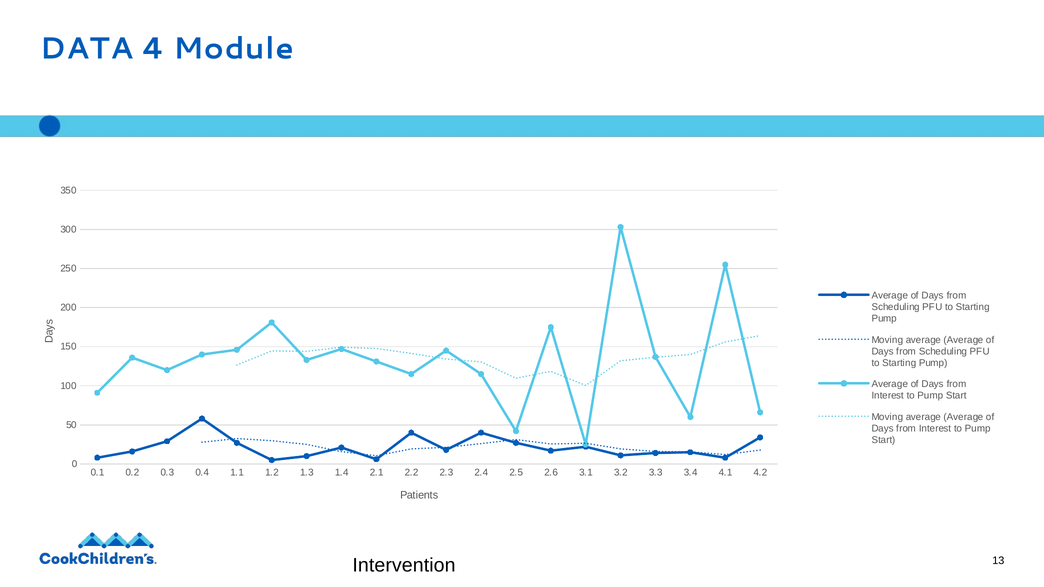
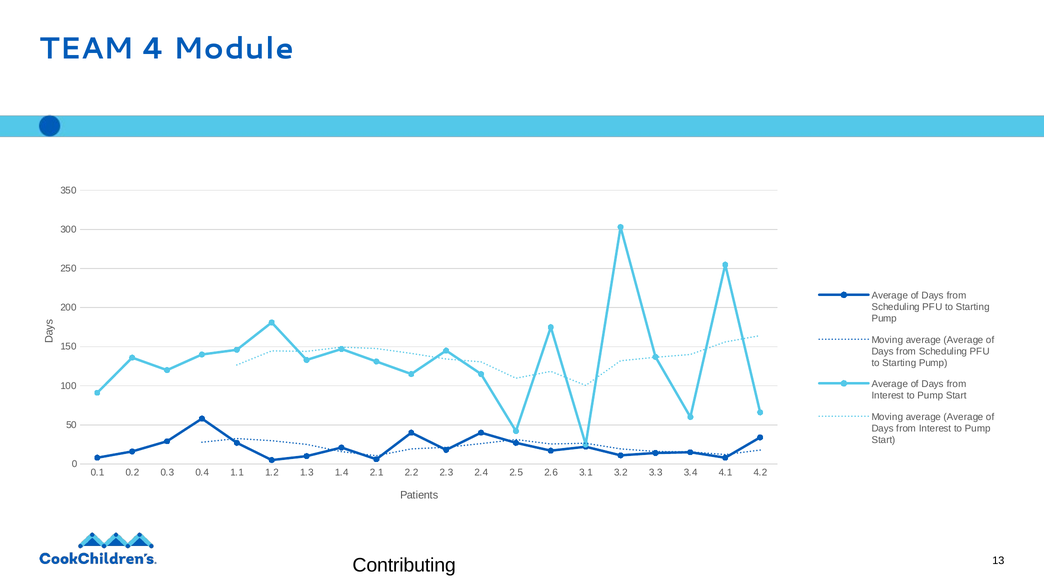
DATA: DATA -> TEAM (87, 49)
Intervention: Intervention -> Contributing (404, 566)
